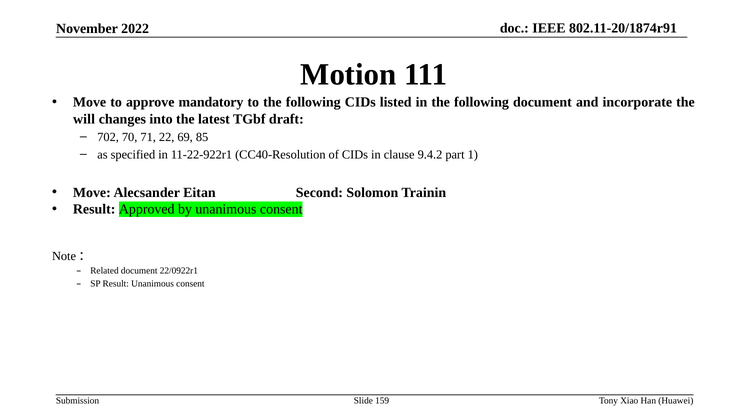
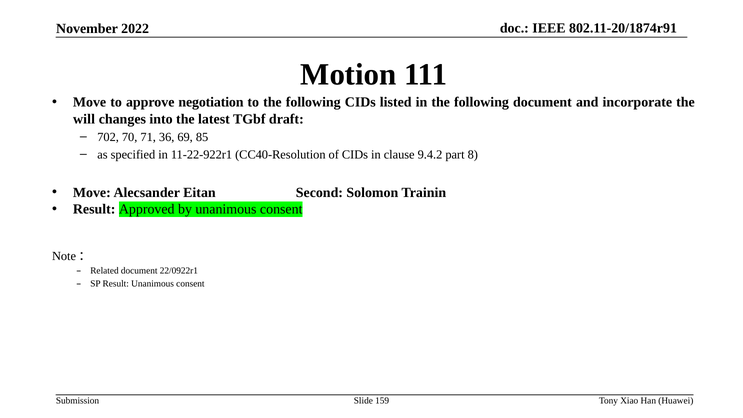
mandatory: mandatory -> negotiation (211, 102)
22: 22 -> 36 (167, 137)
1: 1 -> 8 (473, 154)
